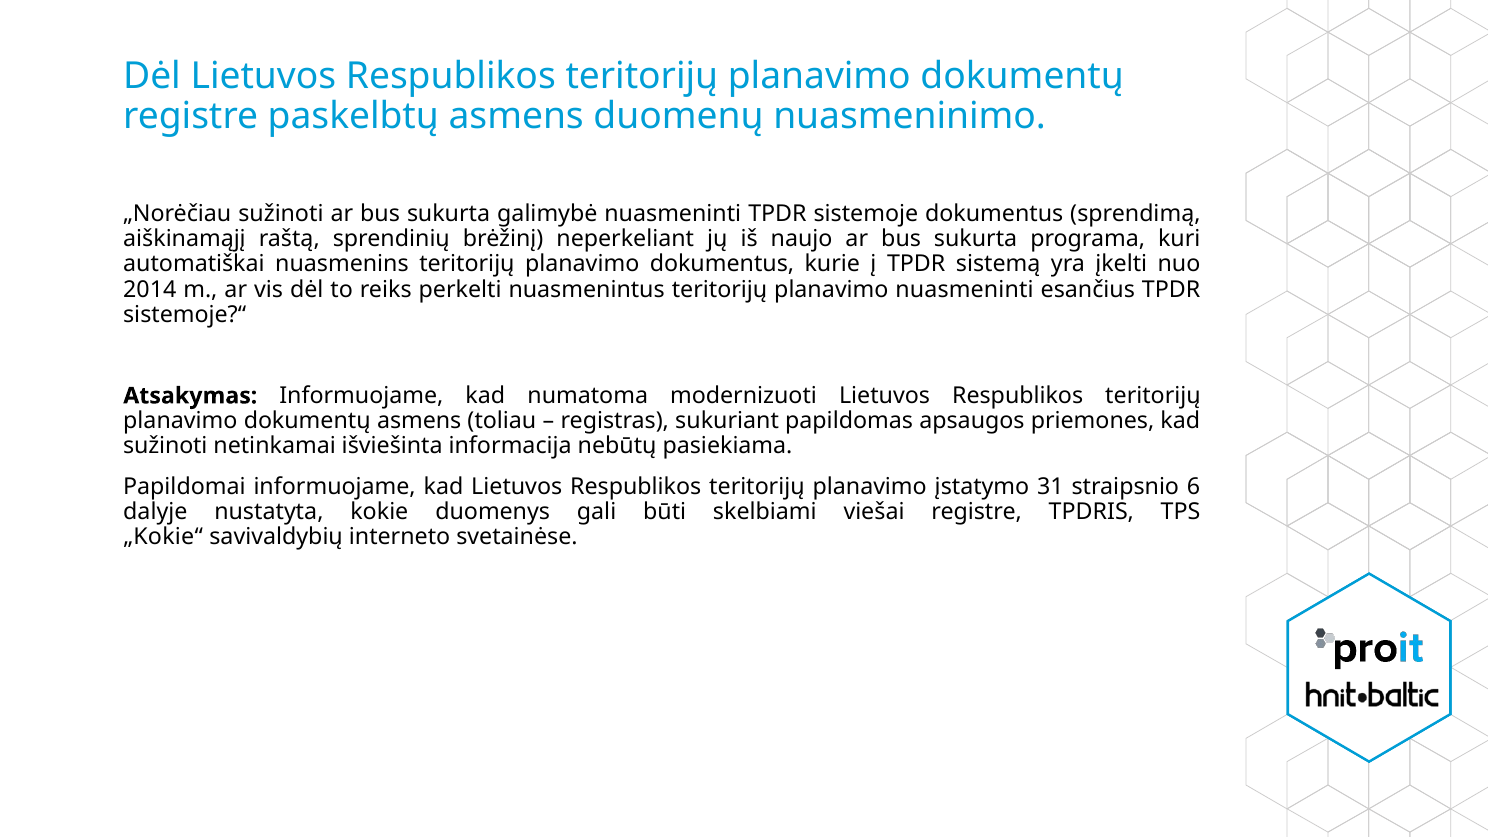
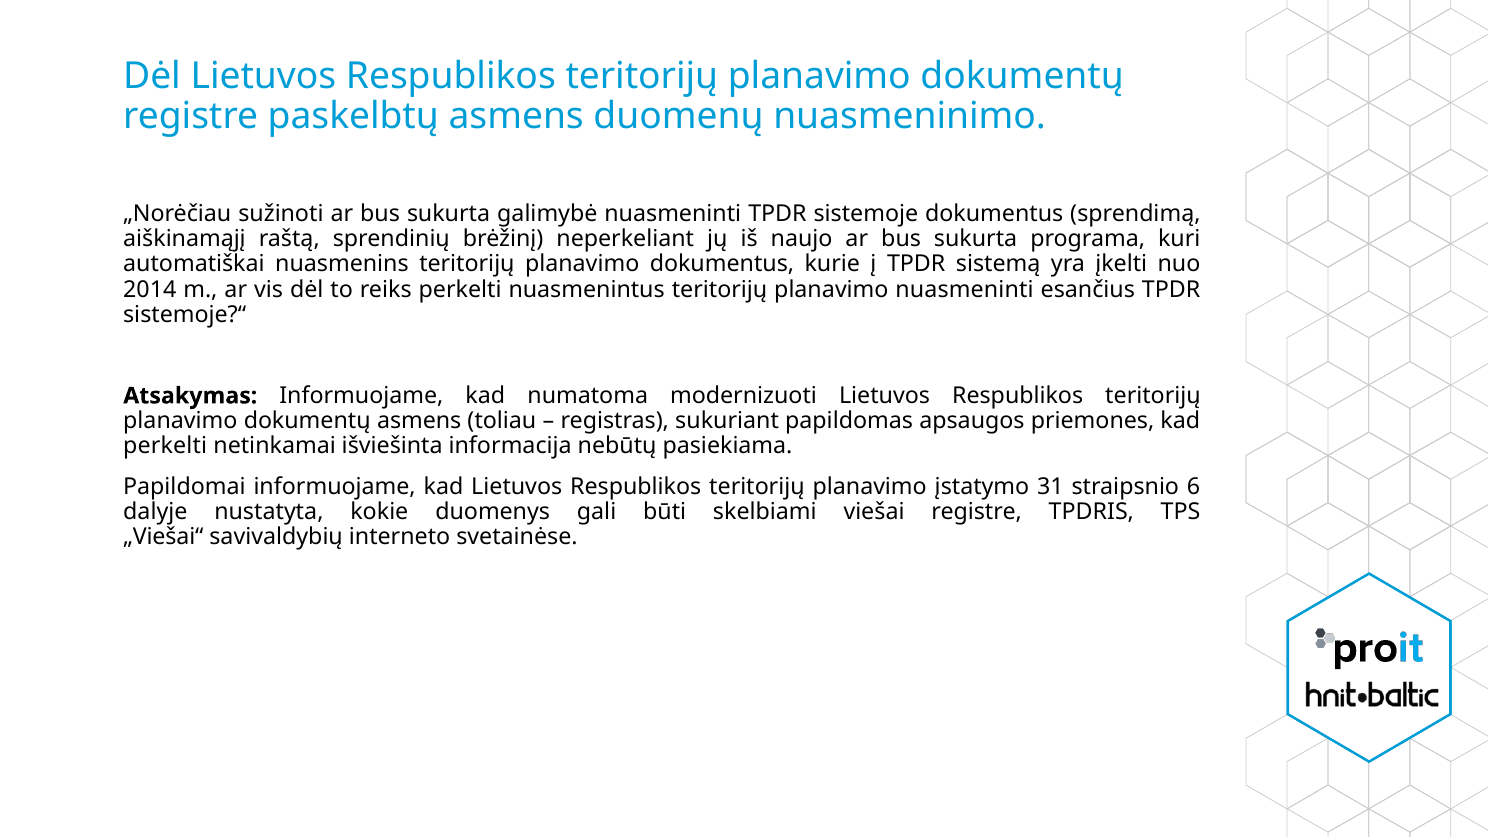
sužinoti: sužinoti -> perkelti (165, 446)
„Kokie“: „Kokie“ -> „Viešai“ (163, 537)
